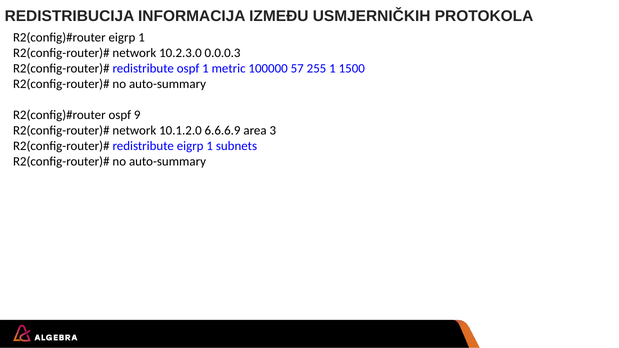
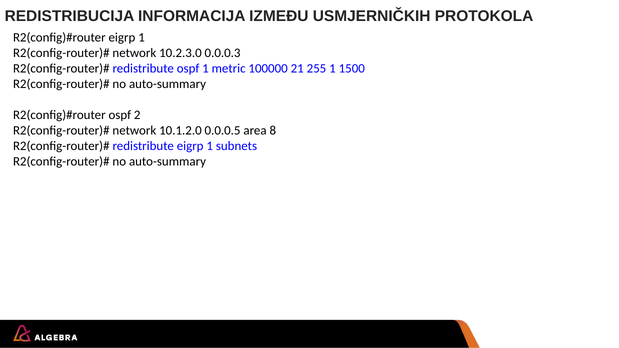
57: 57 -> 21 (297, 69)
9: 9 -> 2 (137, 115)
6.6.6.9: 6.6.6.9 -> 0.0.0.5 (223, 131)
3: 3 -> 8 (273, 131)
